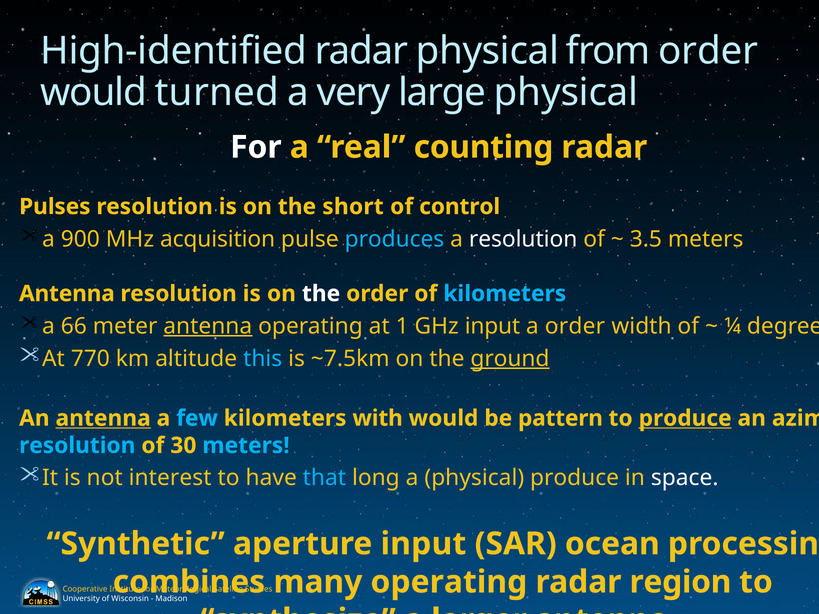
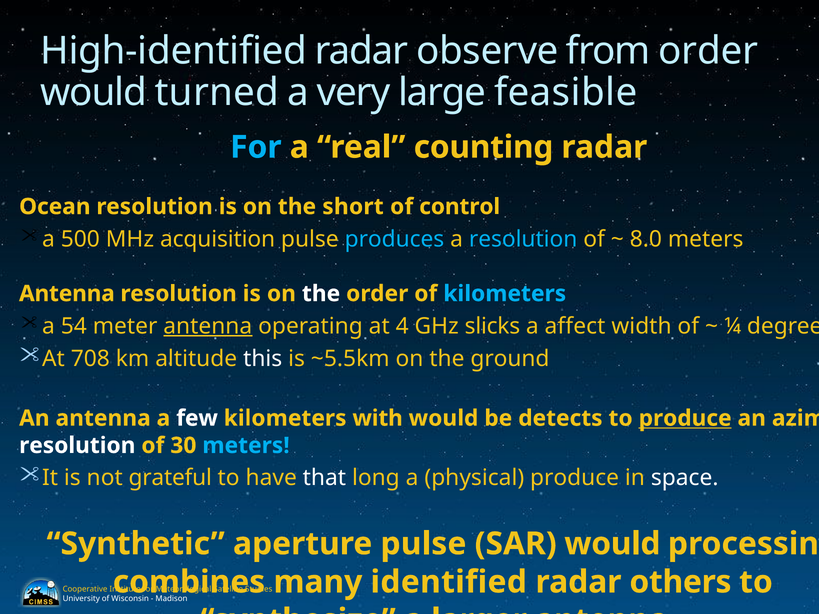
radar physical: physical -> observe (487, 51)
large physical: physical -> feasible (566, 93)
For colour: white -> light blue (256, 147)
Pulses: Pulses -> Ocean (55, 207)
900: 900 -> 500 (80, 239)
resolution colour: white -> light blue (523, 239)
3.5: 3.5 -> 8.0 (646, 239)
66: 66 -> 54 (74, 326)
1: 1 -> 4 (402, 326)
GHz input: input -> slicks (492, 326)
a order: order -> affect (575, 326)
770: 770 -> 708 (90, 359)
this colour: light blue -> white (263, 359)
~7.5km: ~7.5km -> ~5.5km (350, 359)
ground underline: present -> none (510, 359)
antenna underline: present -> none (103, 418)
few colour: light blue -> white (197, 418)
pattern: pattern -> detects (560, 418)
resolution colour: light blue -> white (77, 446)
interest: interest -> grateful (170, 478)
that colour: light blue -> white (324, 478)
aperture input: input -> pulse (423, 544)
SAR ocean: ocean -> would (612, 544)
many operating: operating -> identified (449, 582)
region: region -> others (680, 582)
